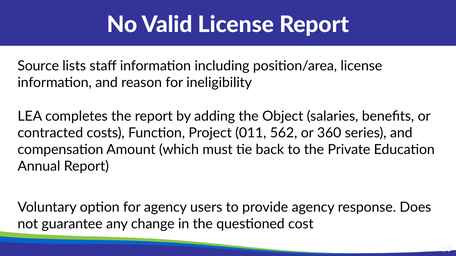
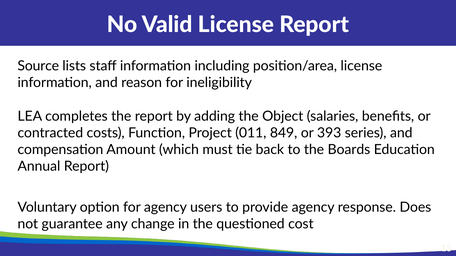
562: 562 -> 849 (284, 133)
360: 360 -> 393 (329, 133)
Private: Private -> Boards (349, 150)
